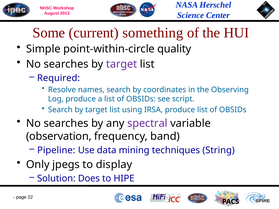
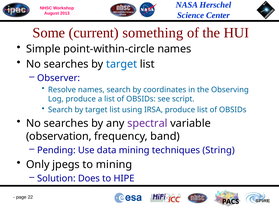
point-within-circle quality: quality -> names (174, 49)
target colour: purple -> blue (122, 64)
Required: Required -> Observer (59, 78)
Pipeline: Pipeline -> Pending (56, 150)
to display: display -> mining (114, 165)
